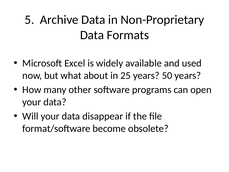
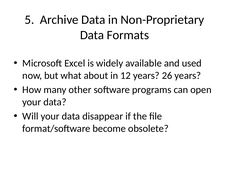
25: 25 -> 12 (126, 75)
50: 50 -> 26 (167, 75)
